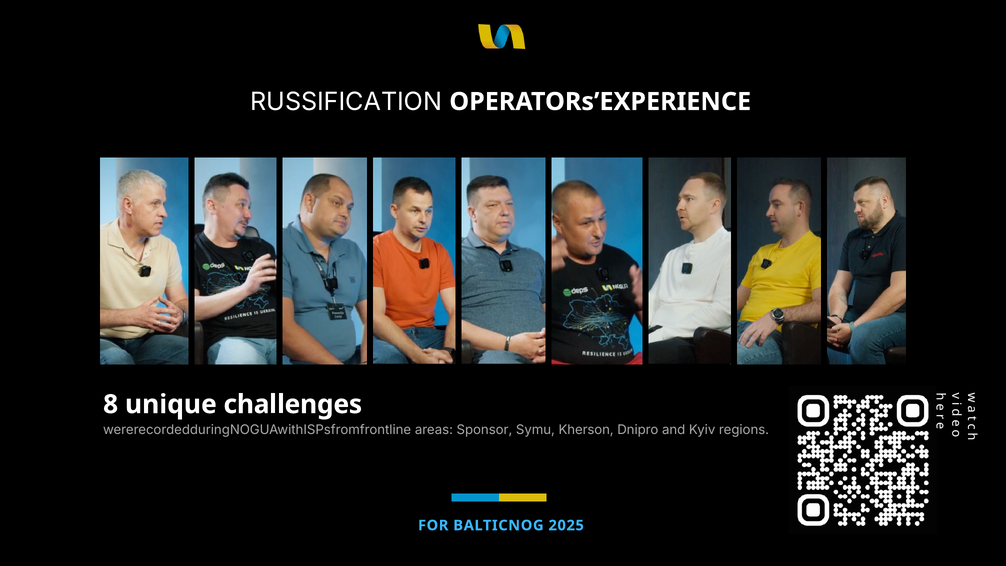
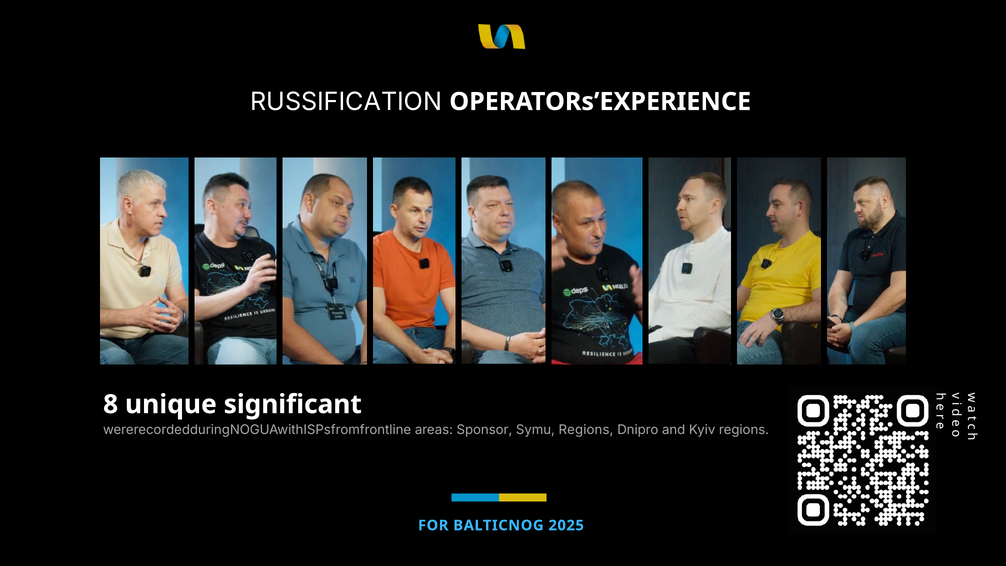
challenges: challenges -> significant (293, 404)
Symu Kherson: Kherson -> Regions (586, 430)
